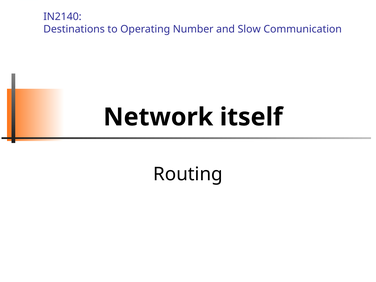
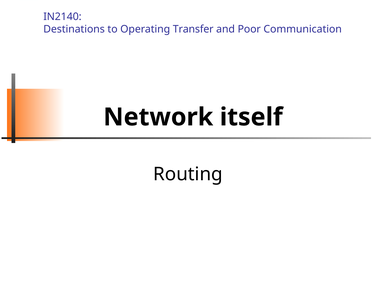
Number: Number -> Transfer (193, 29)
Slow: Slow -> Poor (249, 29)
